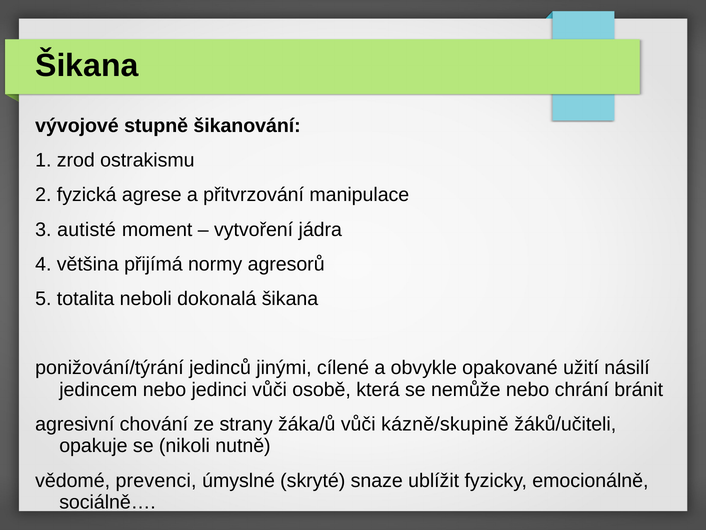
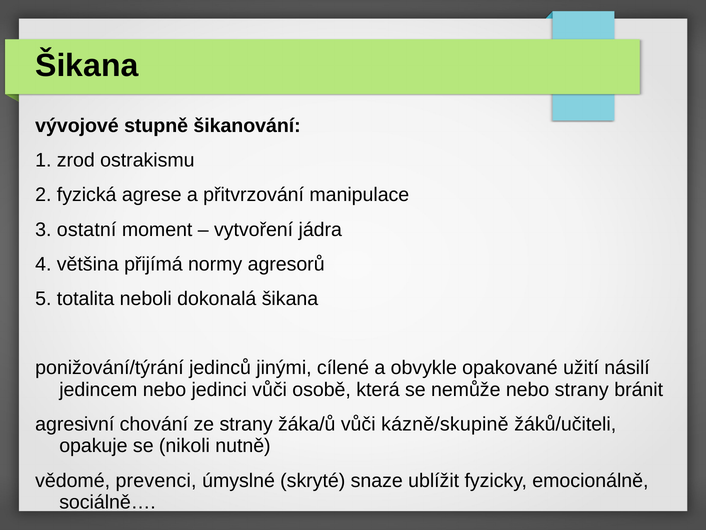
autisté: autisté -> ostatní (87, 229)
nebo chrání: chrání -> strany (582, 389)
